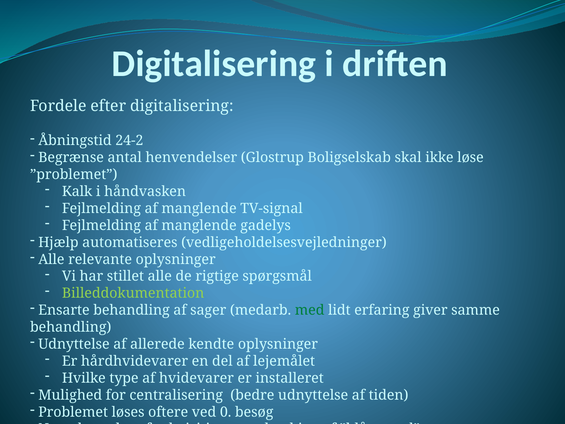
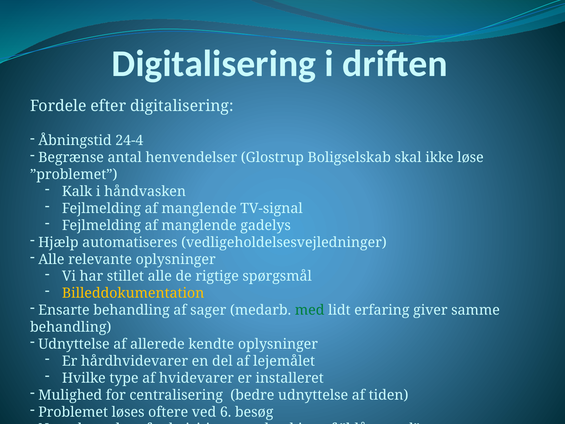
24-2: 24-2 -> 24-4 (129, 141)
Billeddokumentation colour: light green -> yellow (133, 293)
0: 0 -> 6 (226, 412)
